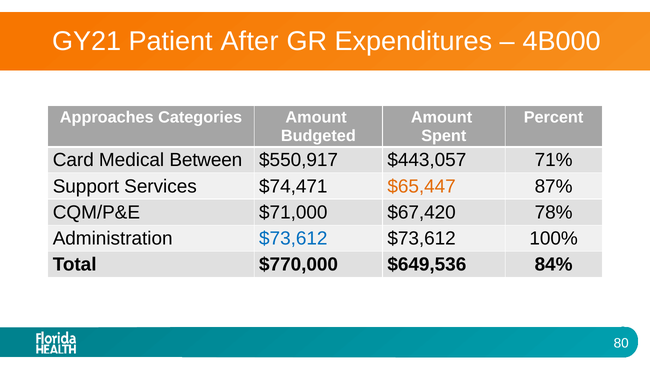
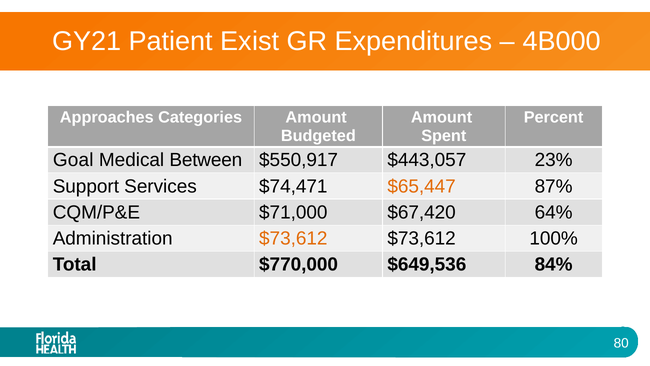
After: After -> Exist (250, 41)
Card: Card -> Goal (73, 160)
71%: 71% -> 23% (554, 160)
78%: 78% -> 64% (554, 212)
$73,612 colour: blue -> orange (293, 238)
